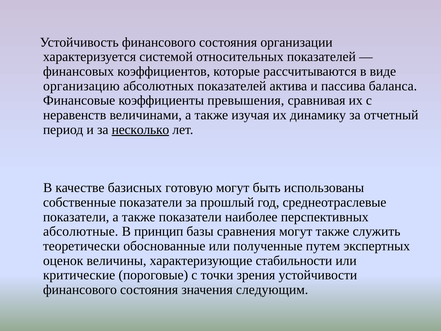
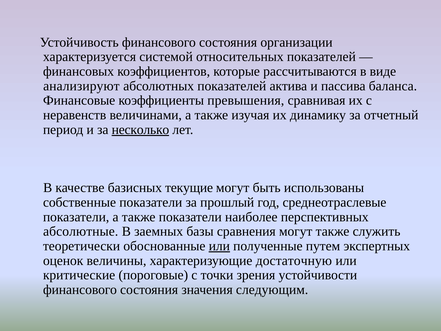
организацию: организацию -> анализируют (81, 86)
готовую: готовую -> текущие (189, 188)
принцип: принцип -> заемных (159, 231)
или underline: none -> present (219, 246)
стабильности: стабильности -> достаточную (294, 260)
